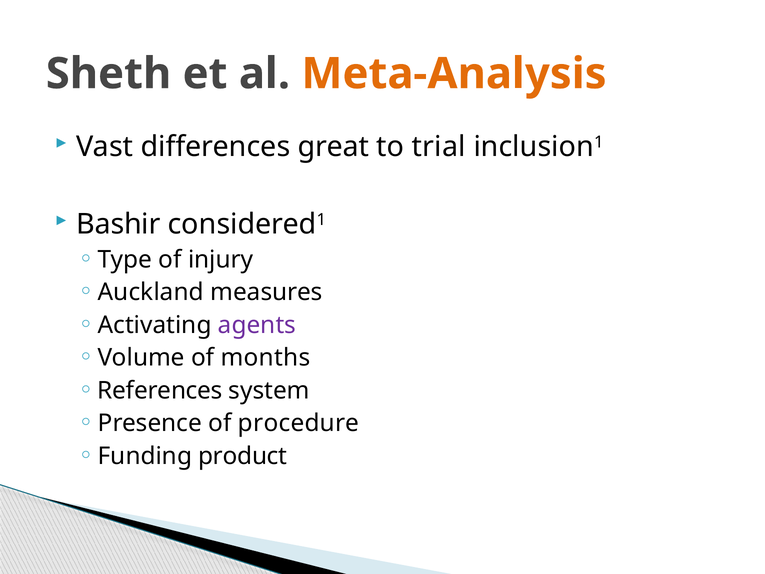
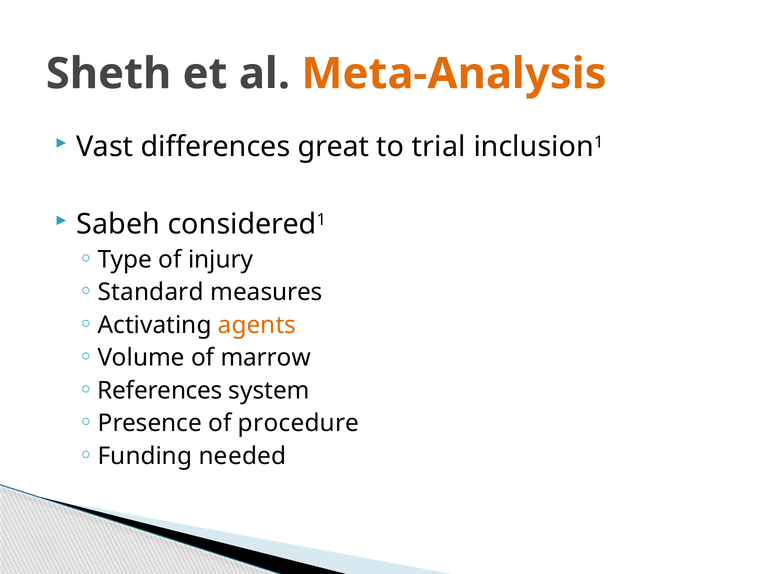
Bashir: Bashir -> Sabeh (118, 224)
Auckland: Auckland -> Standard (151, 292)
agents colour: purple -> orange (257, 325)
months: months -> marrow (266, 358)
product: product -> needed (243, 456)
